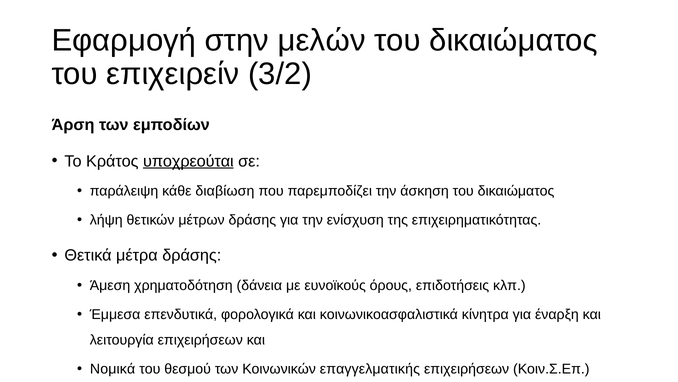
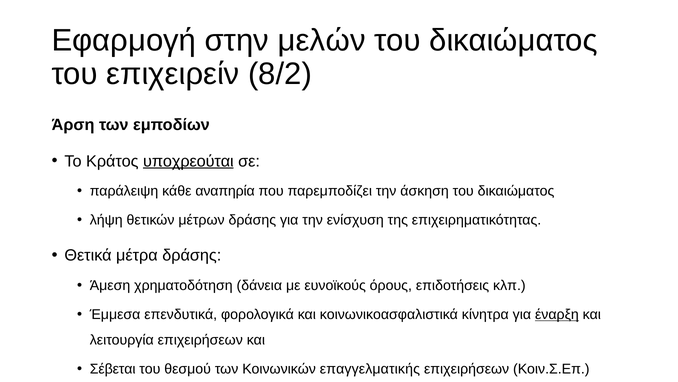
3/2: 3/2 -> 8/2 (280, 74)
διαβίωση: διαβίωση -> αναπηρία (225, 191)
έναρξη underline: none -> present (557, 314)
Νομικά: Νομικά -> Σέβεται (113, 368)
